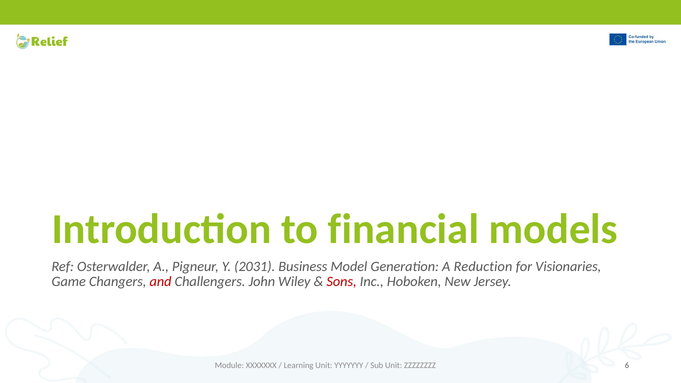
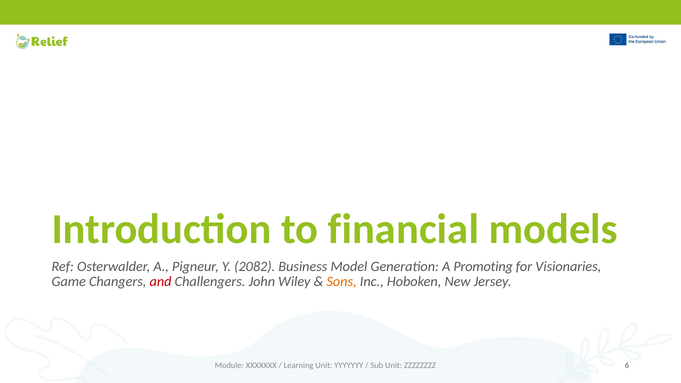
2031: 2031 -> 2082 (255, 267)
Reduction: Reduction -> Promoting (483, 267)
Sons colour: red -> orange (342, 282)
